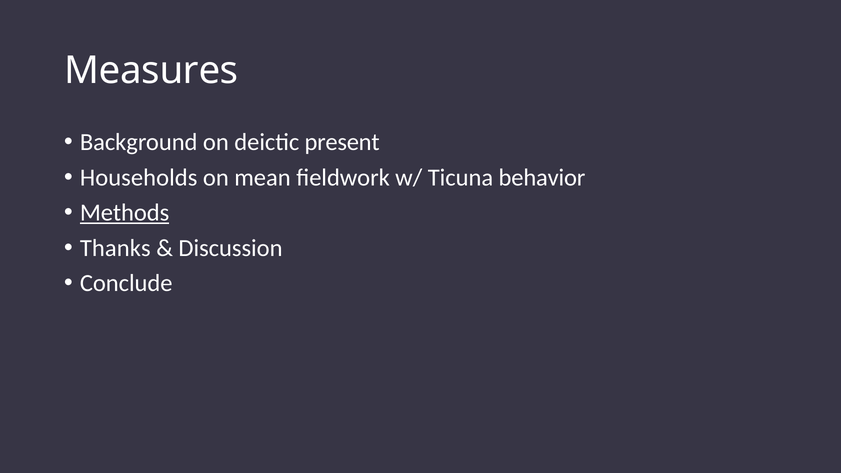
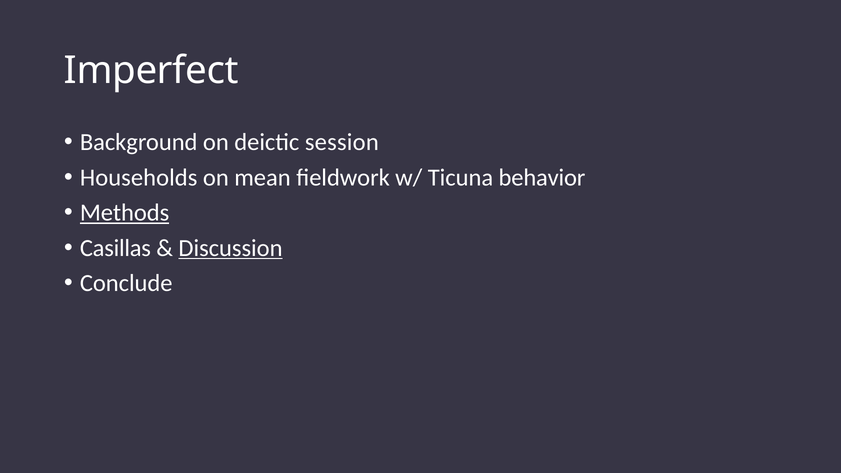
Measures: Measures -> Imperfect (151, 71)
present: present -> session (342, 142)
Thanks: Thanks -> Casillas (115, 248)
Discussion underline: none -> present (230, 248)
